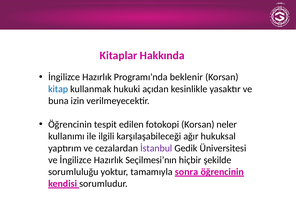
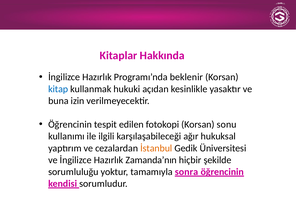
neler: neler -> sonu (227, 124)
İstanbul colour: purple -> orange (156, 148)
Seçilmesi’nın: Seçilmesi’nın -> Zamanda’nın (151, 160)
